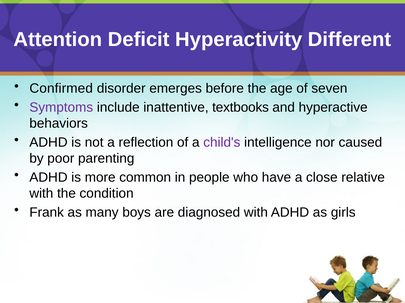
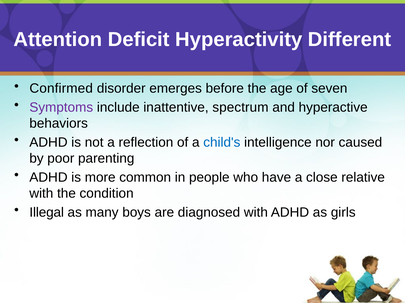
textbooks: textbooks -> spectrum (240, 108)
child's colour: purple -> blue (222, 143)
Frank: Frank -> Illegal (47, 213)
